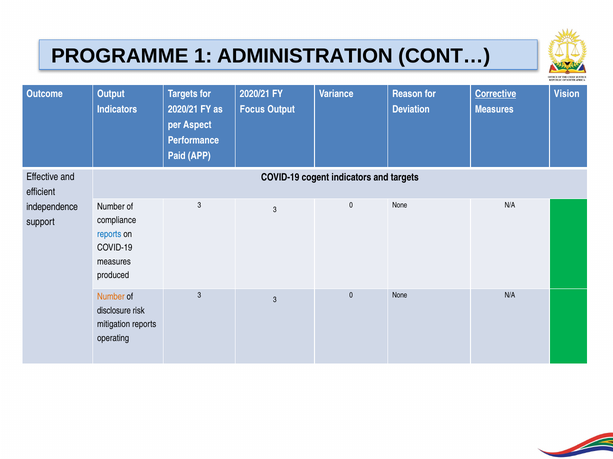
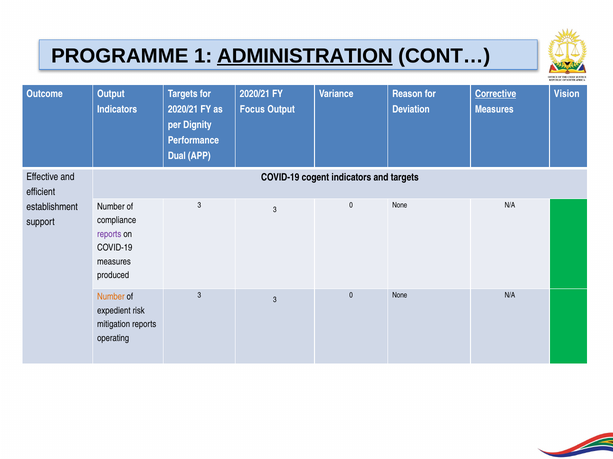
ADMINISTRATION underline: none -> present (305, 56)
Aspect: Aspect -> Dignity (197, 125)
Paid: Paid -> Dual (177, 156)
independence: independence -> establishment (52, 207)
reports colour: blue -> purple (109, 234)
disclosure: disclosure -> expedient (114, 311)
